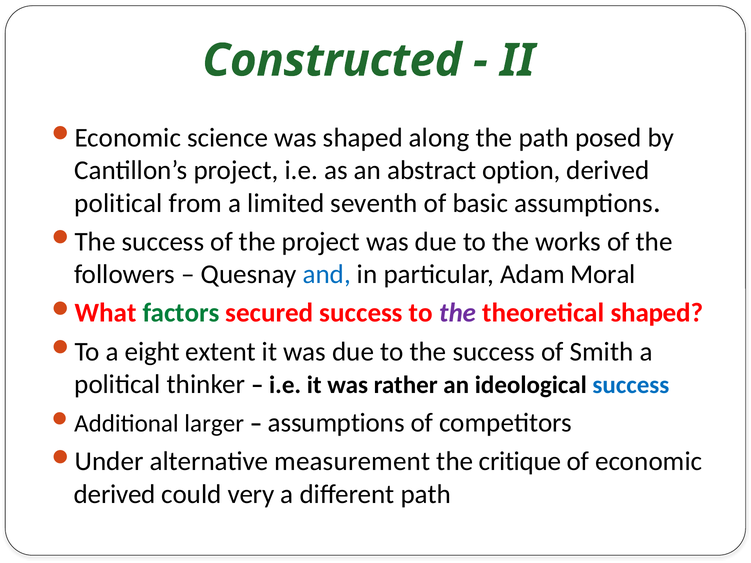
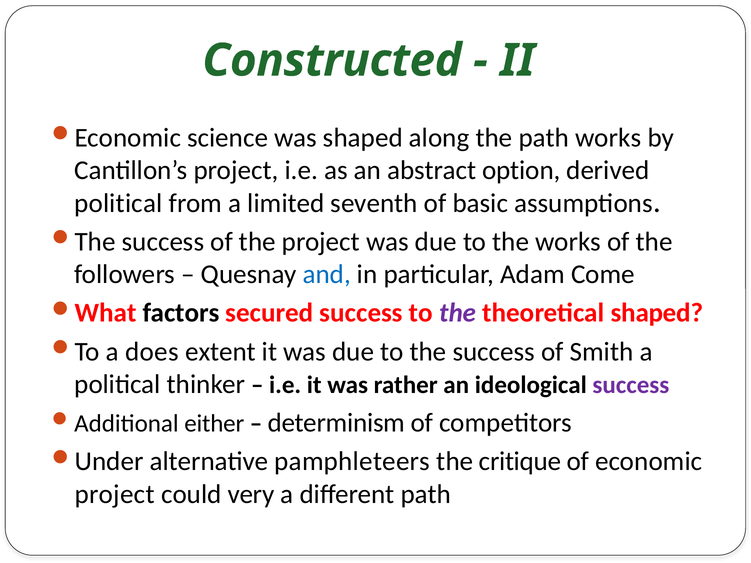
path posed: posed -> works (608, 138)
Moral: Moral -> Come (603, 274)
factors colour: green -> black (181, 313)
eight: eight -> does (152, 352)
success colour: blue -> purple (631, 385)
larger: larger -> either (214, 424)
assumptions: assumptions -> determinism (336, 423)
measurement: measurement -> pamphleteers (352, 462)
derived: derived -> project (115, 494)
